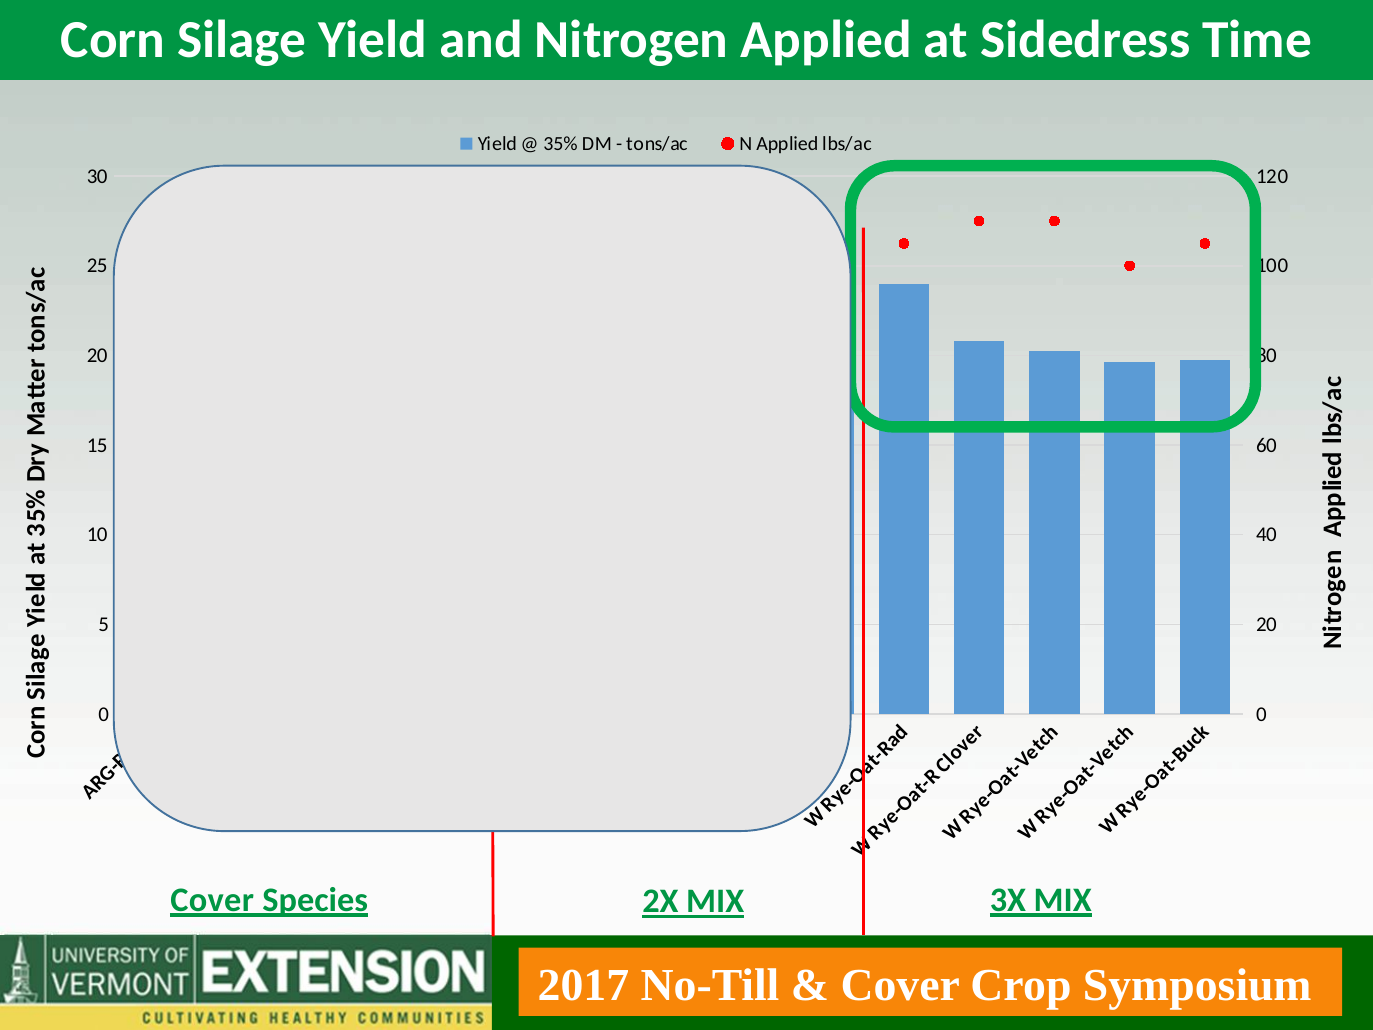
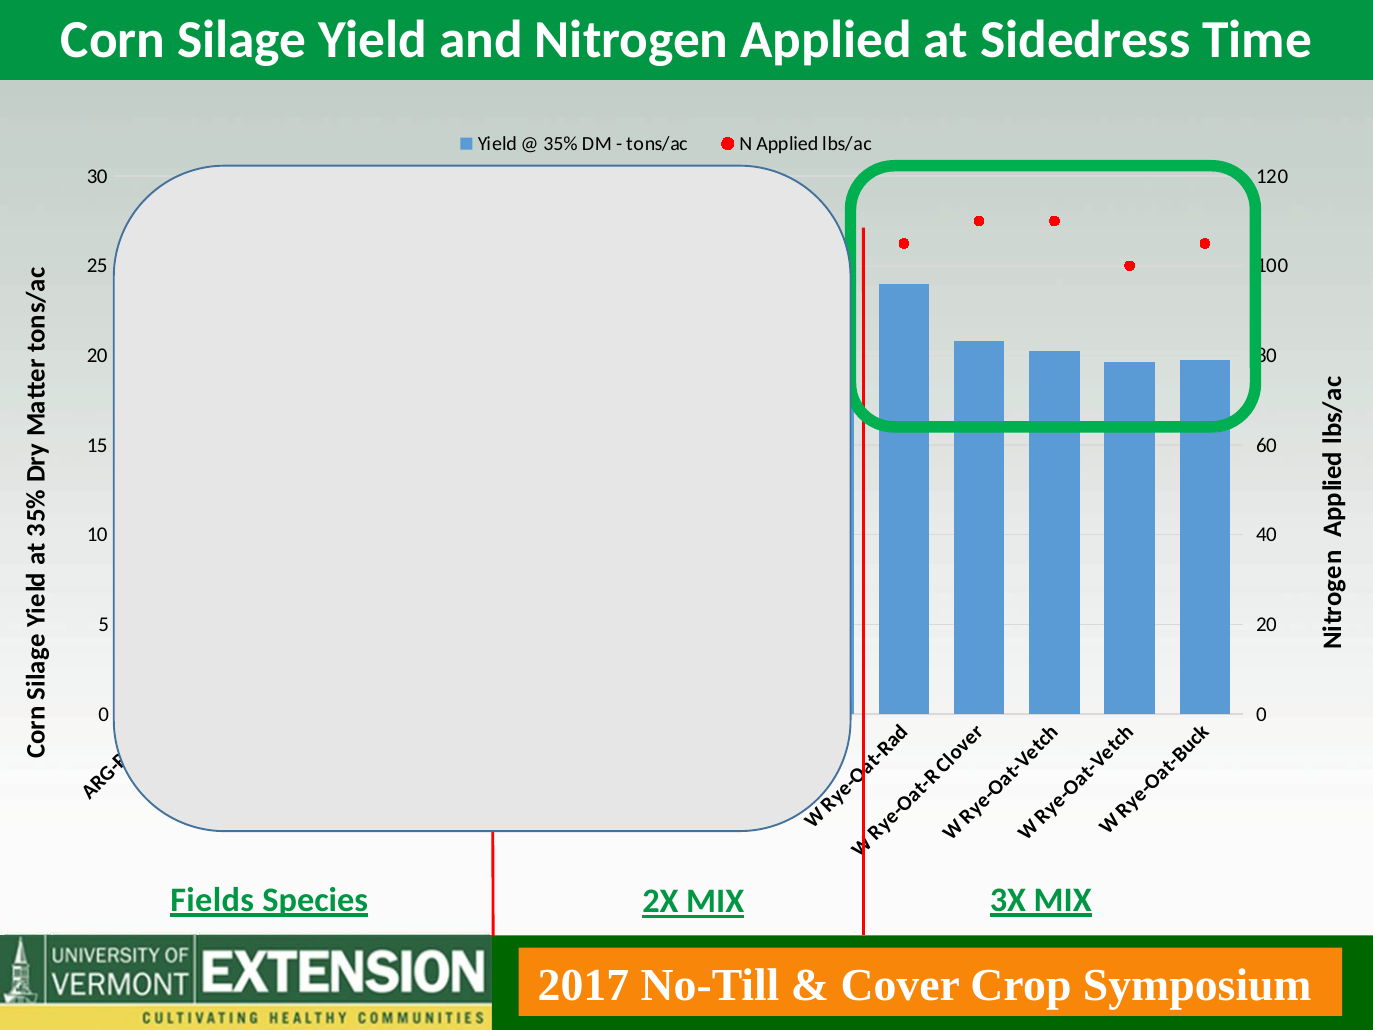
Cover: Cover -> Fields (212, 900)
